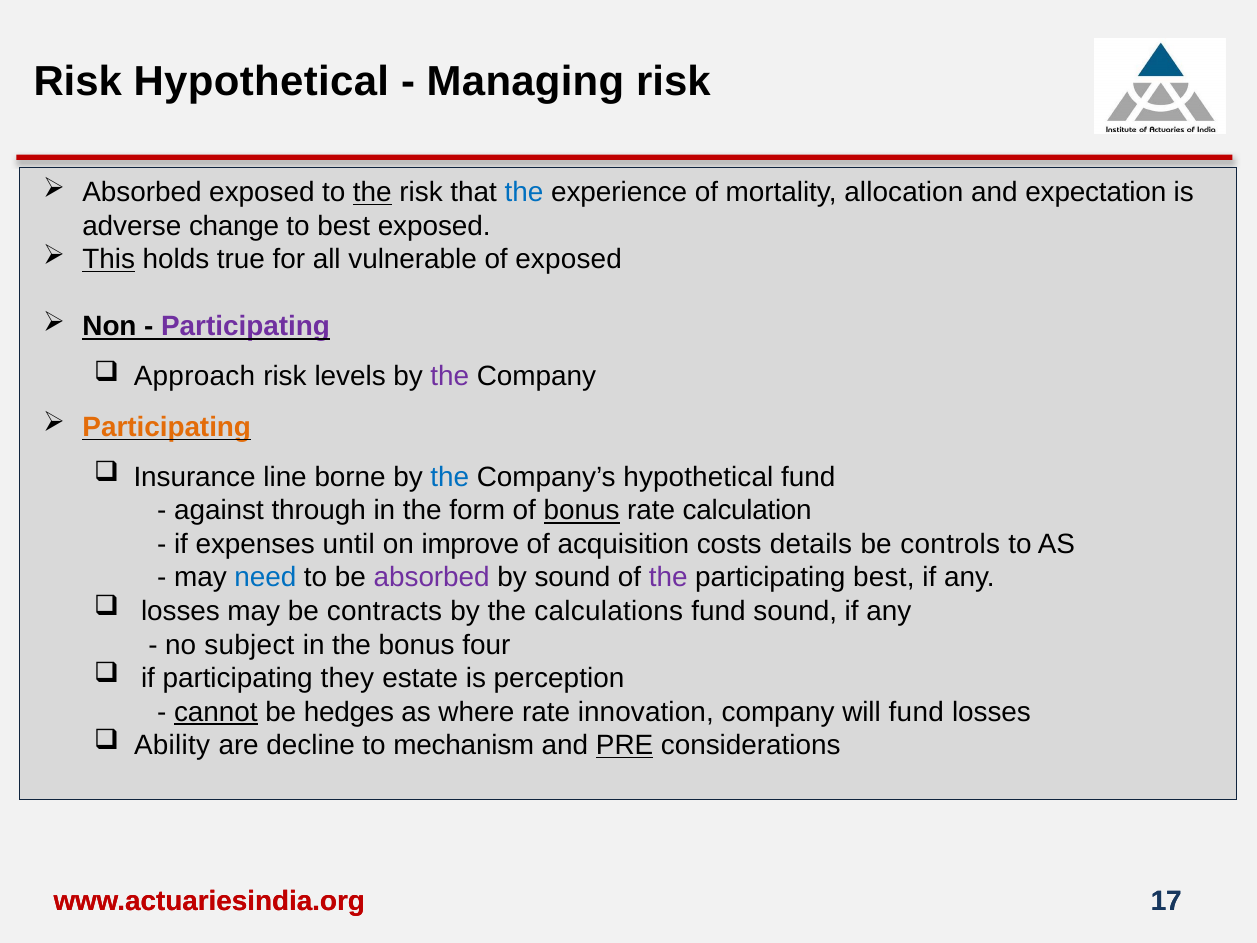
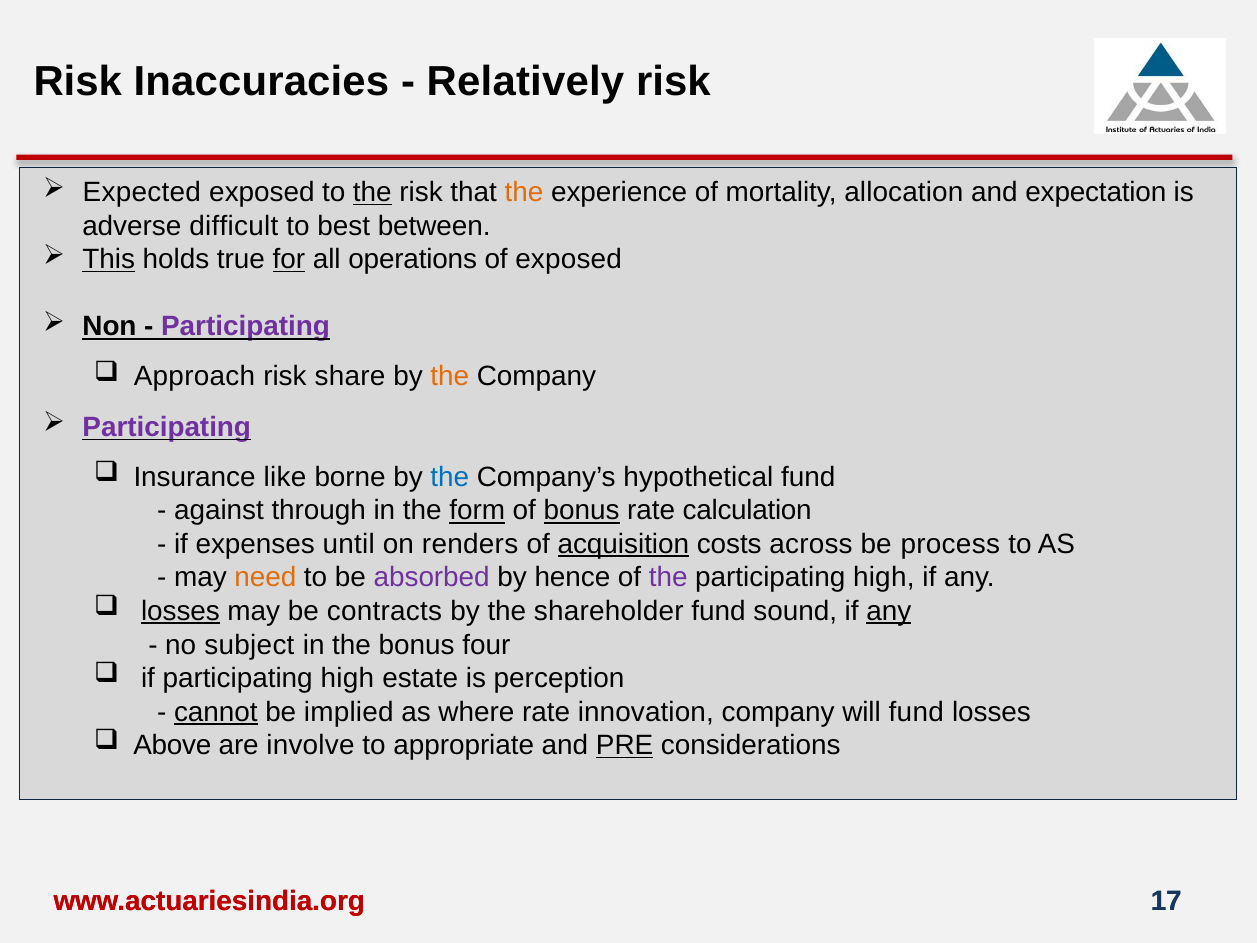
Risk Hypothetical: Hypothetical -> Inaccuracies (261, 81)
Managing: Managing -> Relatively (525, 81)
Absorbed: Absorbed -> Expected (142, 192)
the colour: blue -> orange (524, 192)
change: change -> difficult (234, 226)
best exposed: exposed -> between (434, 226)
for underline: none -> present (289, 259)
vulnerable: vulnerable -> operations (413, 259)
levels: levels -> share (350, 377)
the colour: purple -> orange (450, 377)
Participating colour: orange -> purple (167, 427)
line: line -> like (285, 477)
form underline: none -> present (477, 511)
improve: improve -> renders (470, 544)
acquisition underline: none -> present (623, 544)
details: details -> across (811, 544)
controls: controls -> process (950, 544)
need colour: blue -> orange (265, 578)
by sound: sound -> hence (572, 578)
best: best -> high (884, 578)
losses underline: none -> present (180, 611)
calculations: calculations -> shareholder (609, 611)
any underline: none -> present (889, 611)
if participating they: they -> high (347, 678)
hedges: hedges -> implied (349, 712)
Ability: Ability -> Above (172, 745)
decline: decline -> involve (311, 745)
mechanism: mechanism -> appropriate (464, 745)
